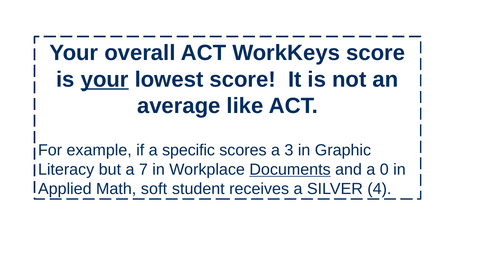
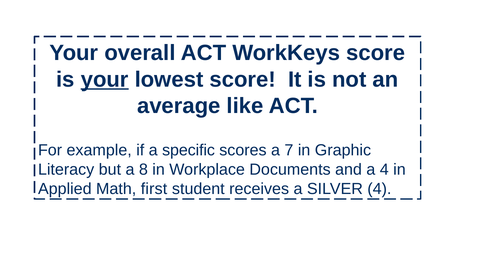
3: 3 -> 7 (289, 150)
7: 7 -> 8 (143, 170)
Documents underline: present -> none (290, 170)
a 0: 0 -> 4 (384, 170)
soft: soft -> first (154, 189)
